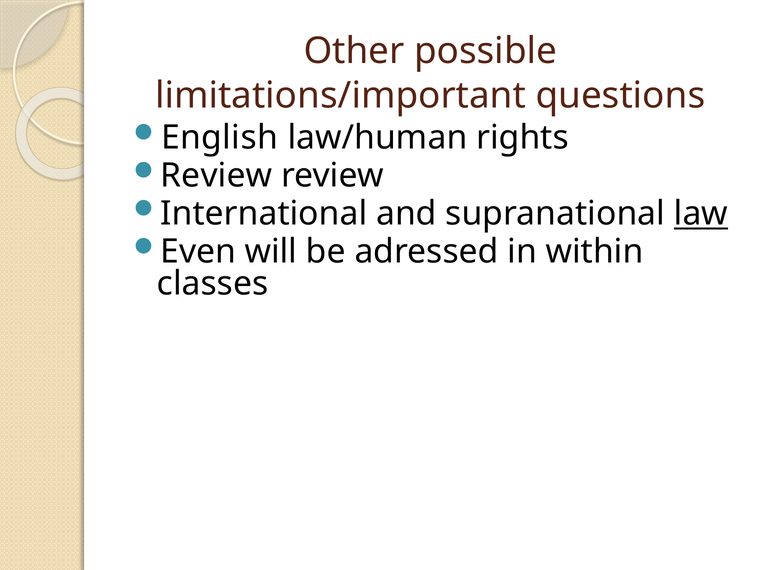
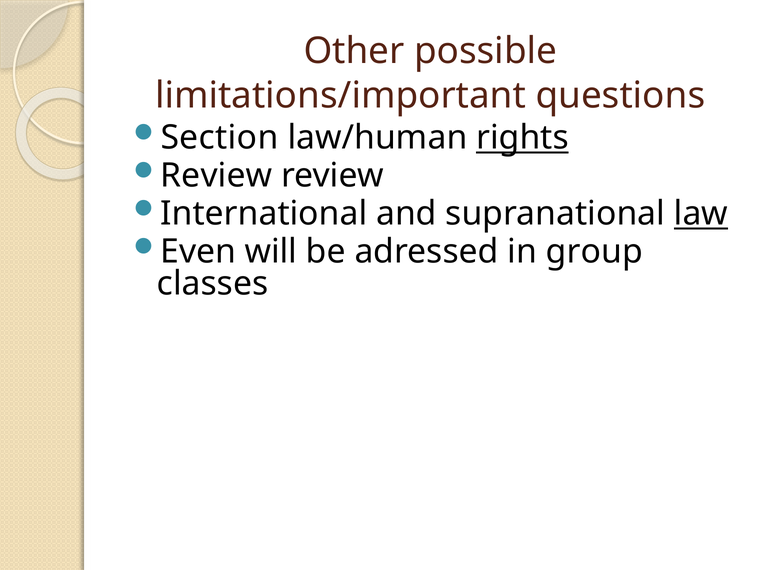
English: English -> Section (219, 138)
rights underline: none -> present (522, 138)
within: within -> group (594, 251)
